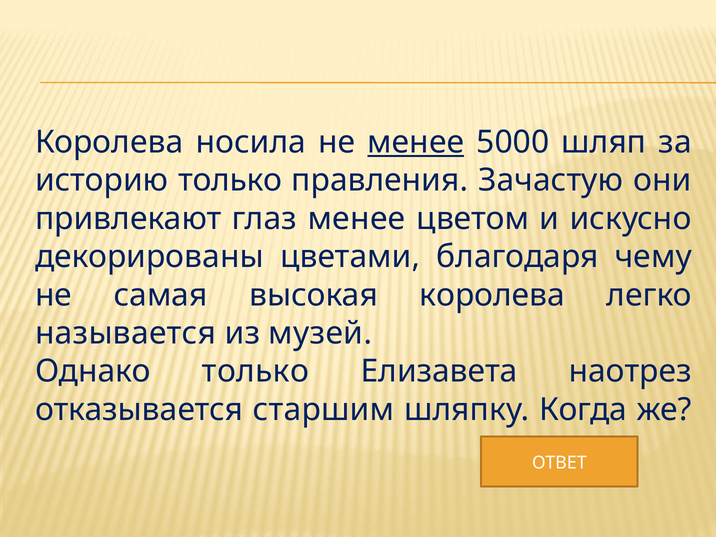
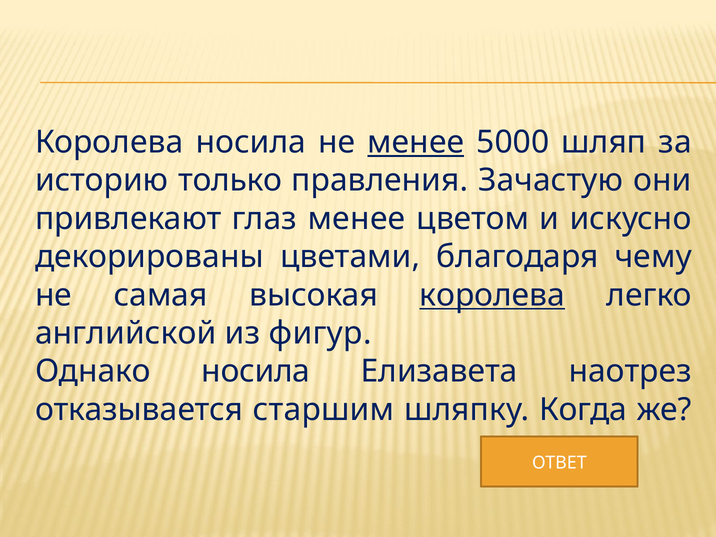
королева underline: none -> present (492, 295)
называется: называется -> английской (126, 333)
музей: музей -> фигур (320, 333)
Однако только: только -> носила (256, 371)
